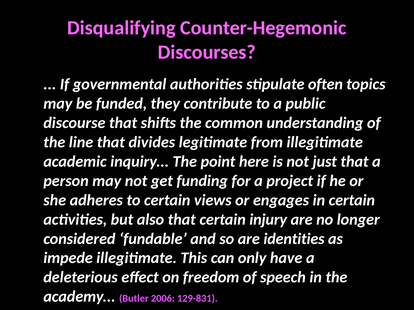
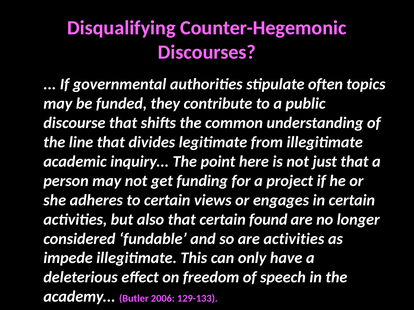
injury: injury -> found (268, 220)
are identities: identities -> activities (294, 239)
129-831: 129-831 -> 129-133 (197, 299)
